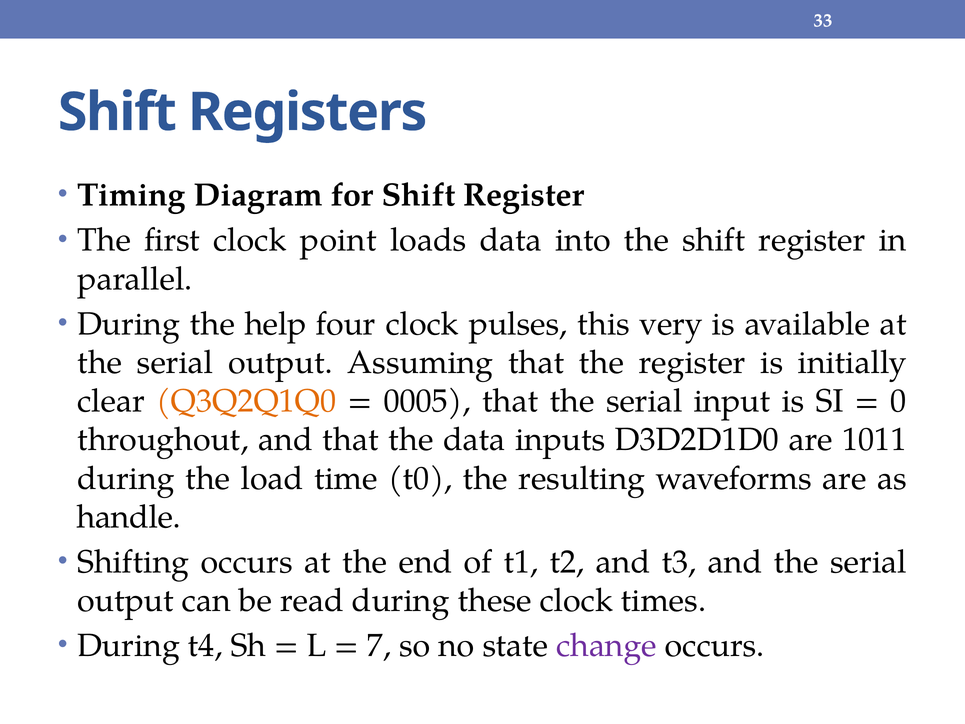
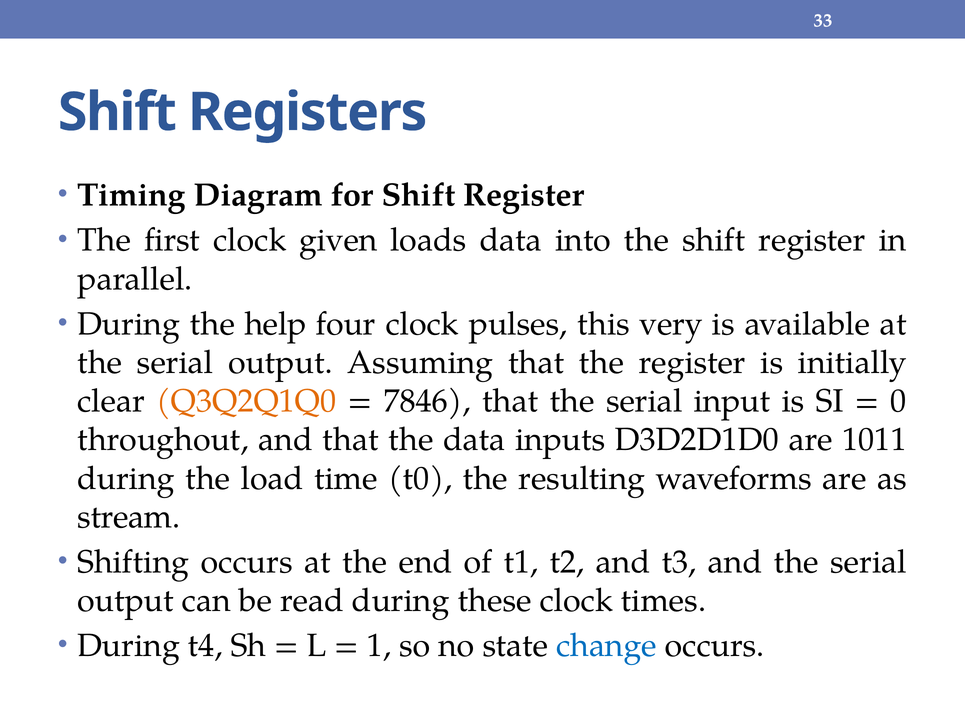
point: point -> given (338, 240)
0005: 0005 -> 7846 (427, 401)
handle: handle -> stream (129, 517)
7: 7 -> 1 (379, 646)
change colour: purple -> blue (606, 646)
